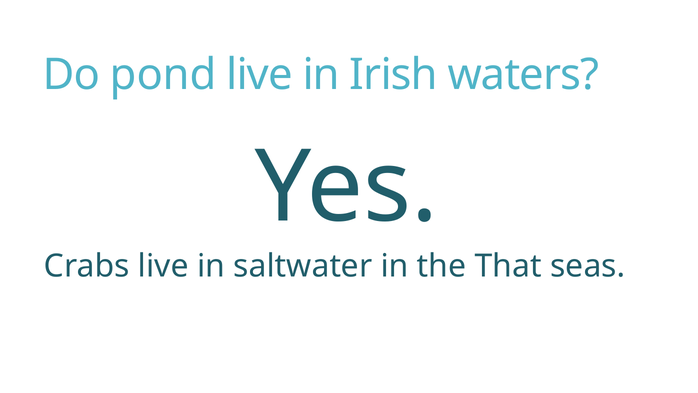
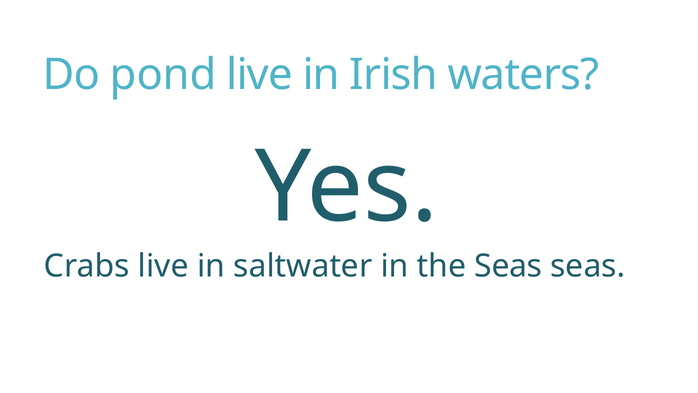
the That: That -> Seas (508, 266)
